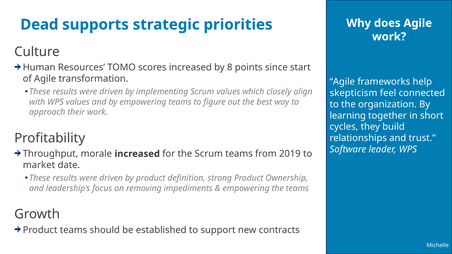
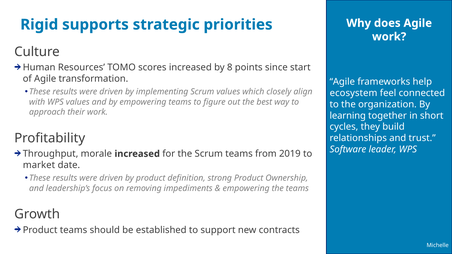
Dead: Dead -> Rigid (39, 25)
skepticism: skepticism -> ecosystem (354, 93)
